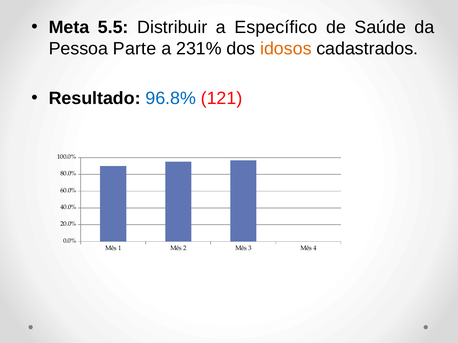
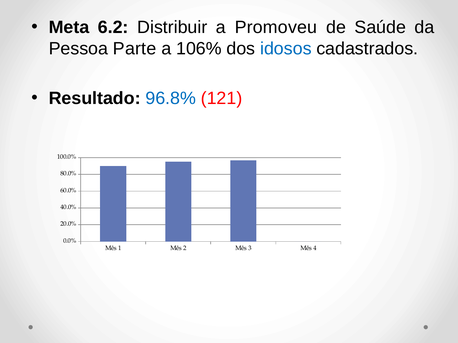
5.5: 5.5 -> 6.2 (113, 27)
Específico: Específico -> Promoveu (276, 27)
231%: 231% -> 106% (199, 49)
idosos colour: orange -> blue (286, 49)
